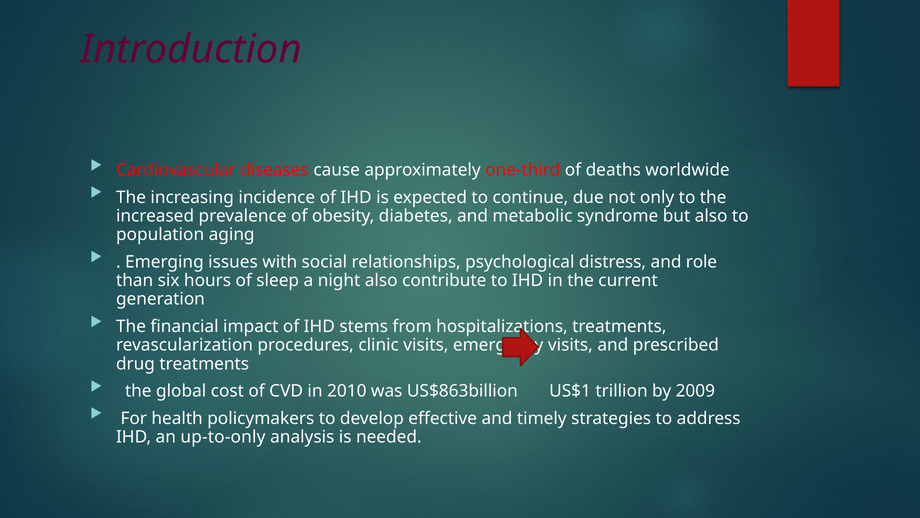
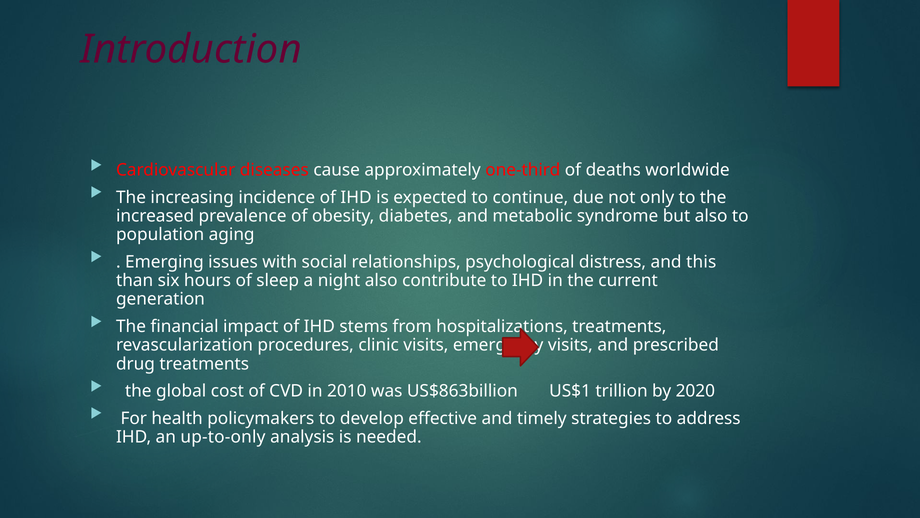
role: role -> this (701, 262)
2009: 2009 -> 2020 (695, 391)
